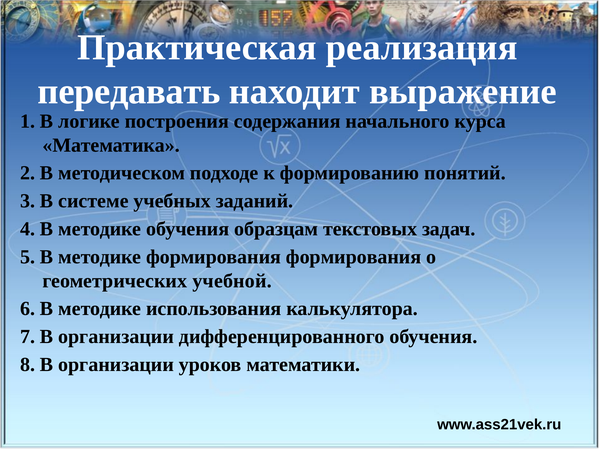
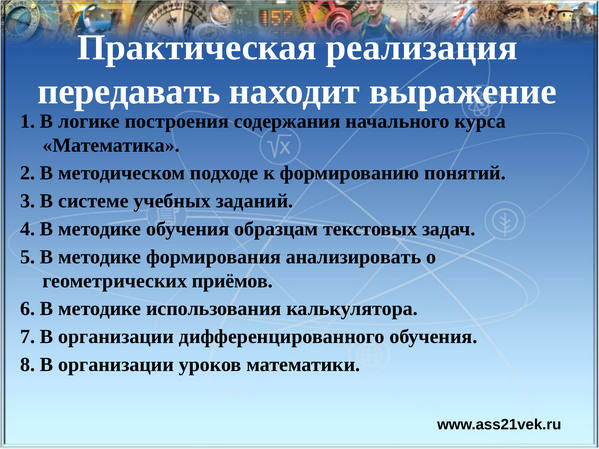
формирования формирования: формирования -> анализировать (354, 257)
учебной: учебной -> приёмов (232, 281)
